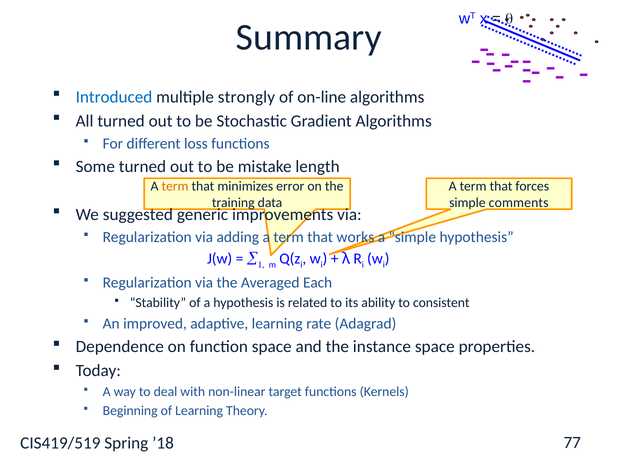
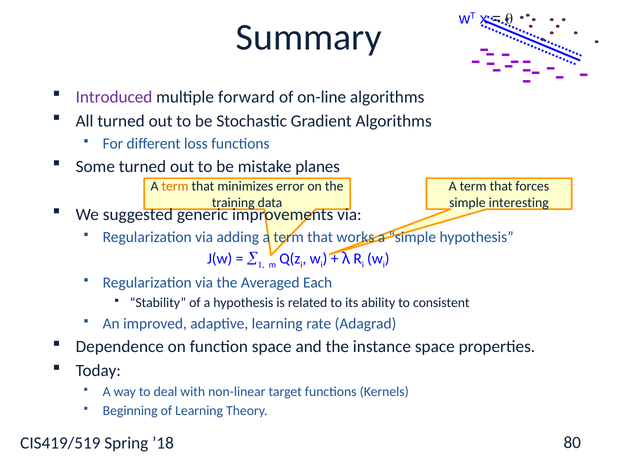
Introduced colour: blue -> purple (114, 97)
strongly: strongly -> forward (246, 97)
length: length -> planes (318, 167)
comments: comments -> interesting (519, 203)
77: 77 -> 80 (572, 443)
